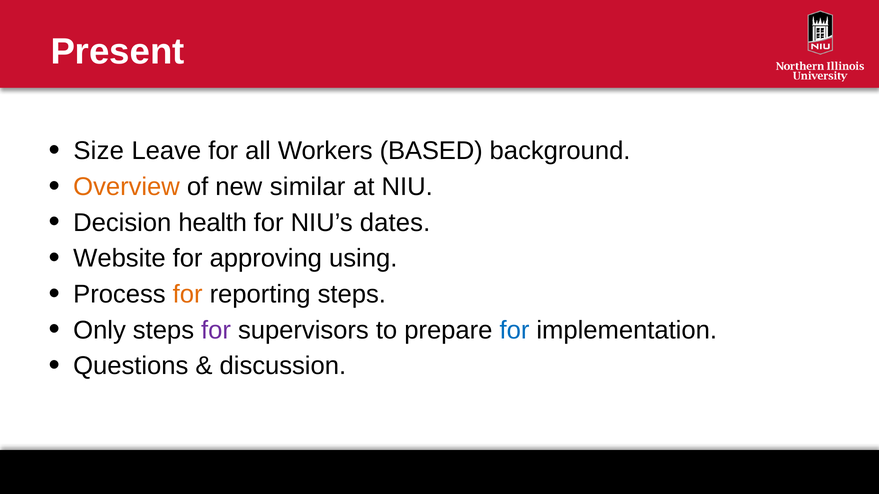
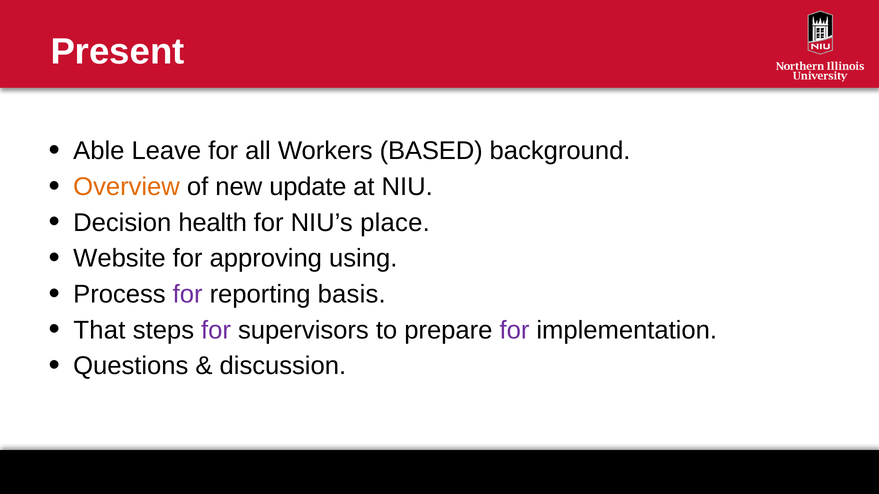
Size: Size -> Able (99, 151)
similar: similar -> update (308, 187)
dates: dates -> place (395, 223)
for colour: orange -> purple (188, 295)
reporting steps: steps -> basis (352, 295)
Only: Only -> That (99, 330)
for colour: blue -> purple (515, 330)
